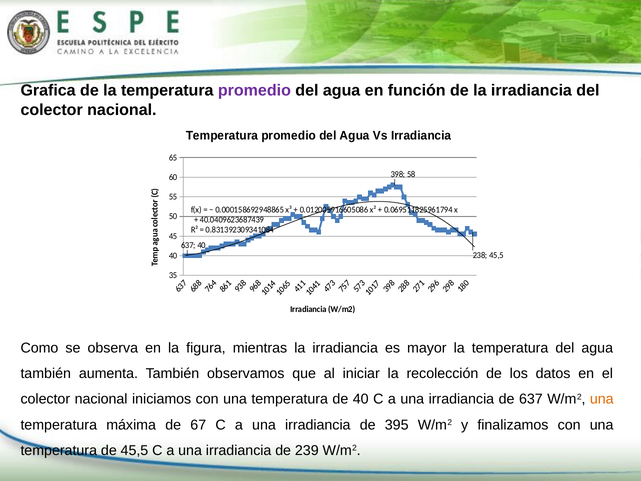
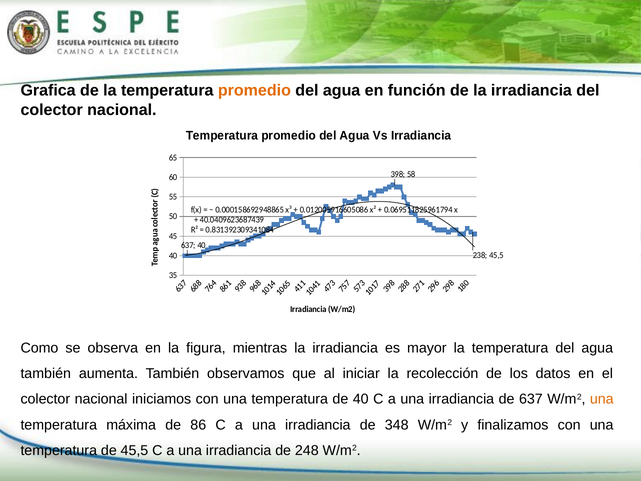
promedio colour: purple -> orange (254, 90)
67: 67 -> 86 (198, 425)
395: 395 -> 348 (397, 425)
239: 239 -> 248 (307, 450)
